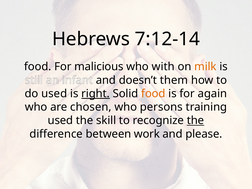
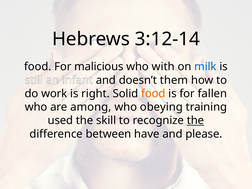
7:12-14: 7:12-14 -> 3:12-14 (167, 39)
milk colour: orange -> blue (205, 67)
do used: used -> work (54, 94)
right underline: present -> none (96, 94)
again: again -> fallen (212, 94)
chosen: chosen -> among (91, 107)
persons: persons -> obeying (161, 107)
work: work -> have (147, 134)
